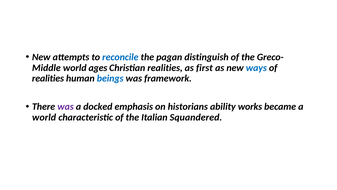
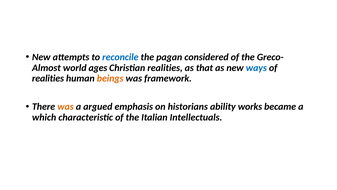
distinguish: distinguish -> considered (207, 57)
Middle: Middle -> Almost (46, 68)
first: first -> that (205, 68)
beings colour: blue -> orange (110, 78)
was colour: purple -> orange (66, 106)
docked: docked -> argued (98, 106)
world: world -> which (44, 117)
Squandered: Squandered -> Intellectuals (196, 117)
